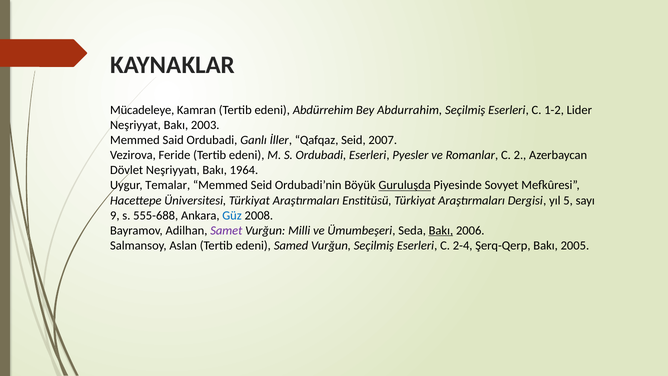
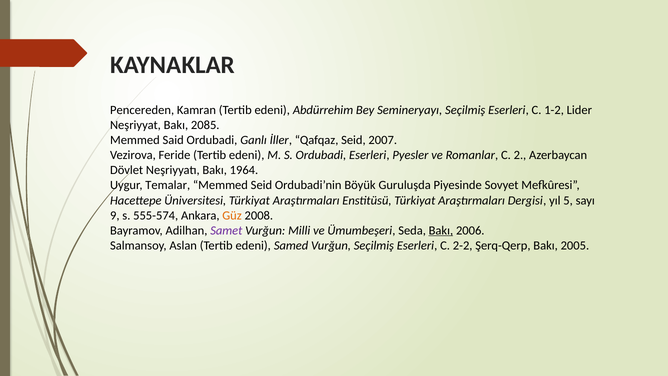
Mücadeleye: Mücadeleye -> Pencereden (142, 110)
Abdurrahim: Abdurrahim -> Semineryayı (410, 110)
2003: 2003 -> 2085 (205, 125)
Guruluşda underline: present -> none (405, 185)
555-688: 555-688 -> 555-574 (156, 215)
Güz colour: blue -> orange (232, 215)
2-4: 2-4 -> 2-2 (463, 245)
